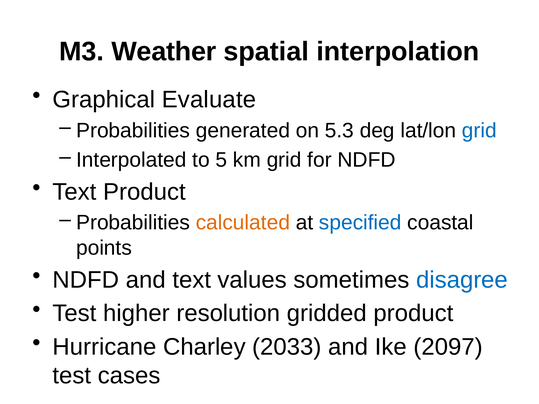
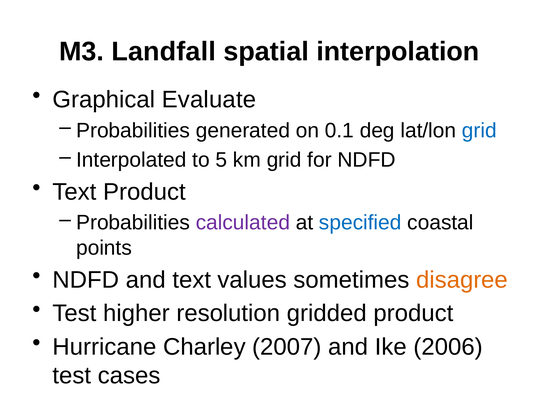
Weather: Weather -> Landfall (164, 52)
5.3: 5.3 -> 0.1 (339, 131)
calculated colour: orange -> purple (243, 223)
disagree colour: blue -> orange (462, 280)
2033: 2033 -> 2007 (287, 347)
2097: 2097 -> 2006 (448, 347)
